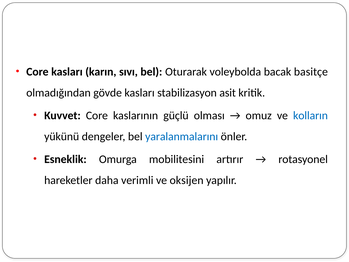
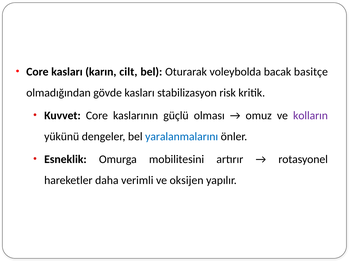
sıvı: sıvı -> cilt (128, 72)
asit: asit -> risk (228, 93)
kolların colour: blue -> purple (310, 115)
